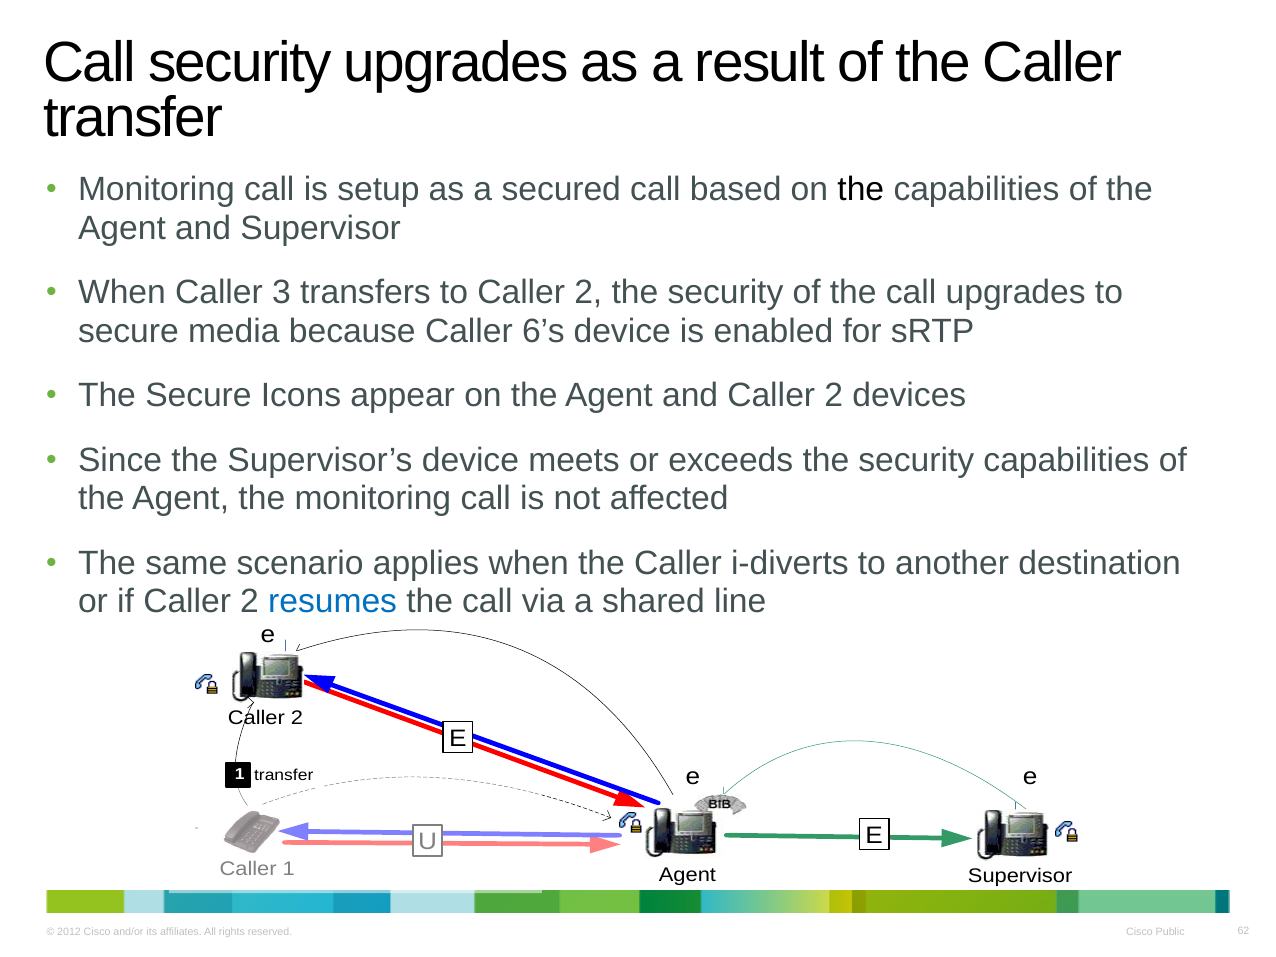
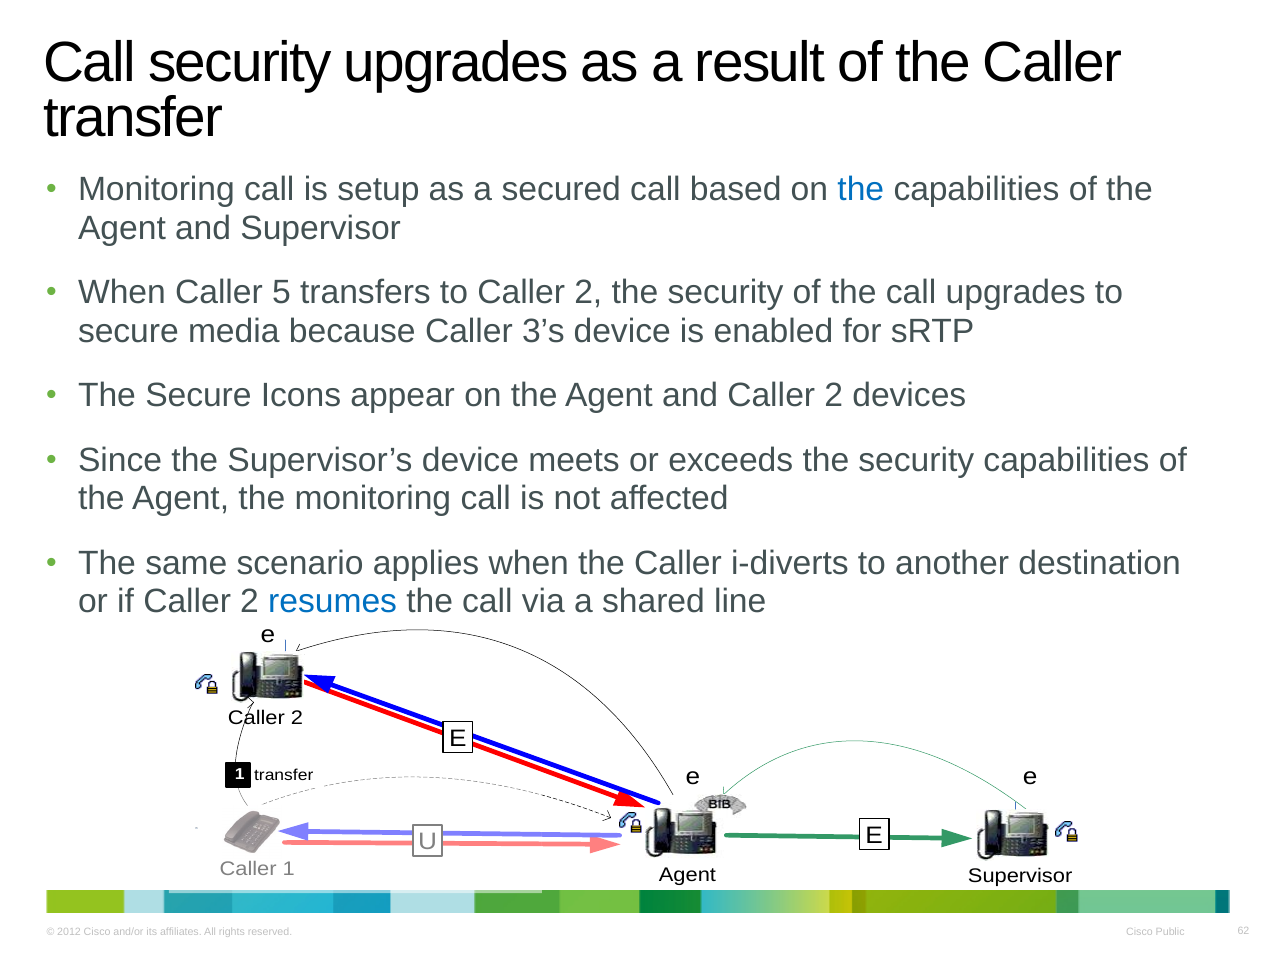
the colour: black -> blue (861, 190)
3: 3 -> 5 (282, 293)
6’s: 6’s -> 3’s (543, 331)
